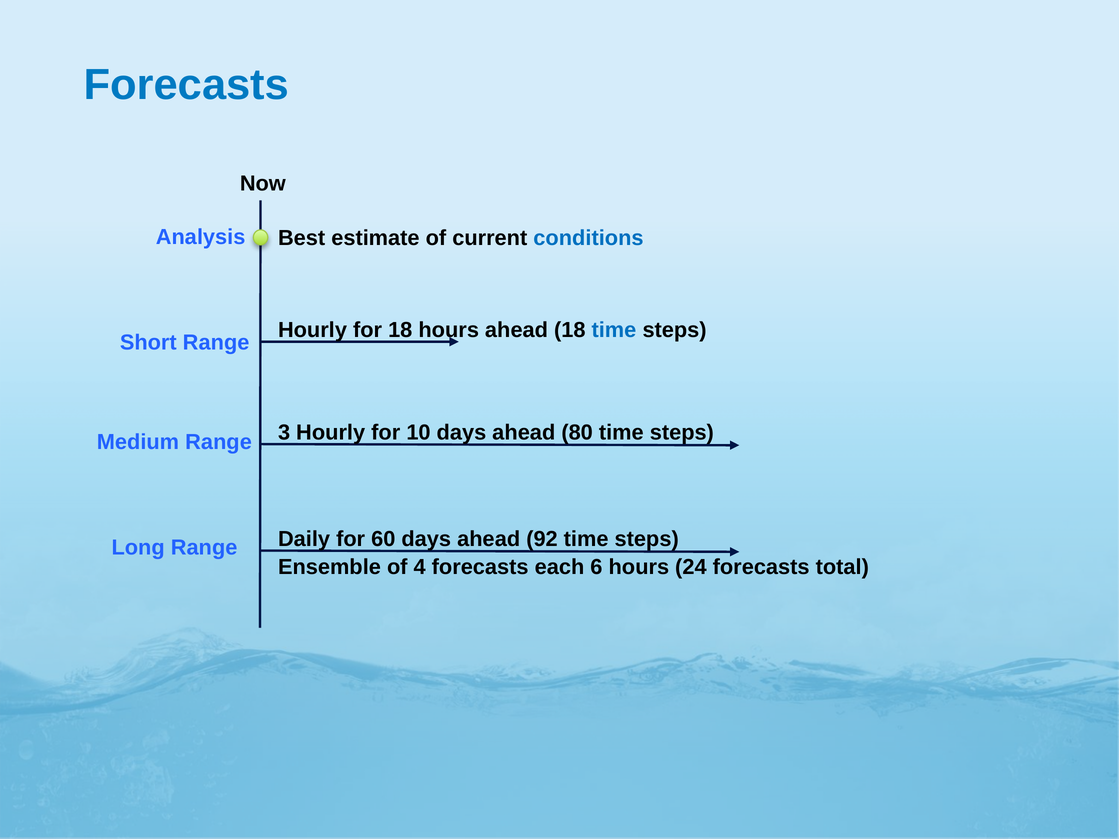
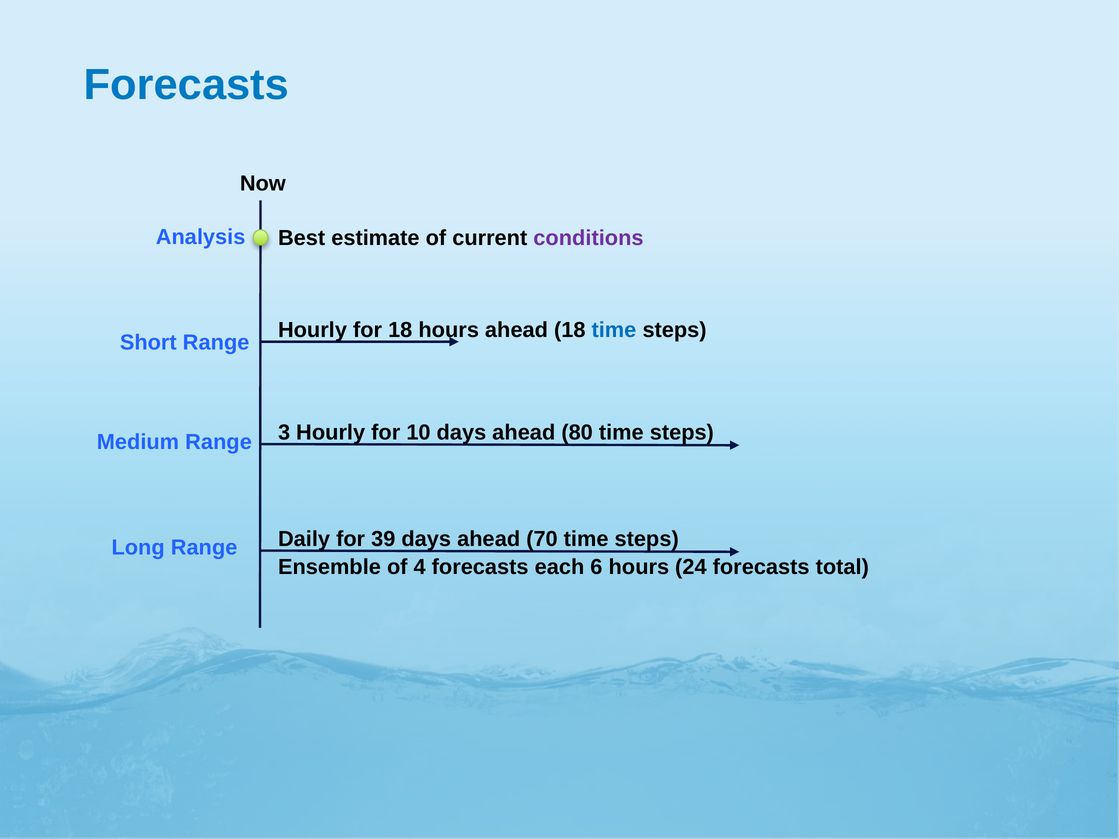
conditions colour: blue -> purple (588, 238)
60: 60 -> 39 (383, 539)
92: 92 -> 70 (542, 539)
